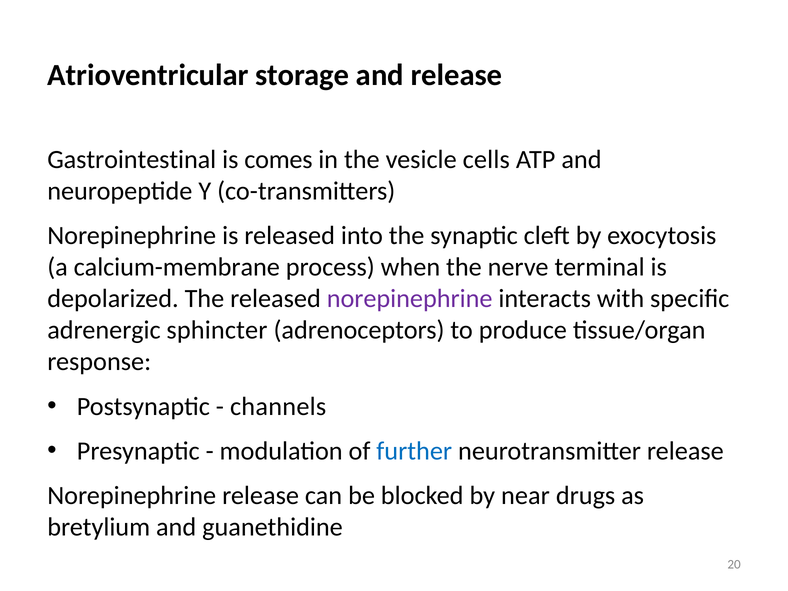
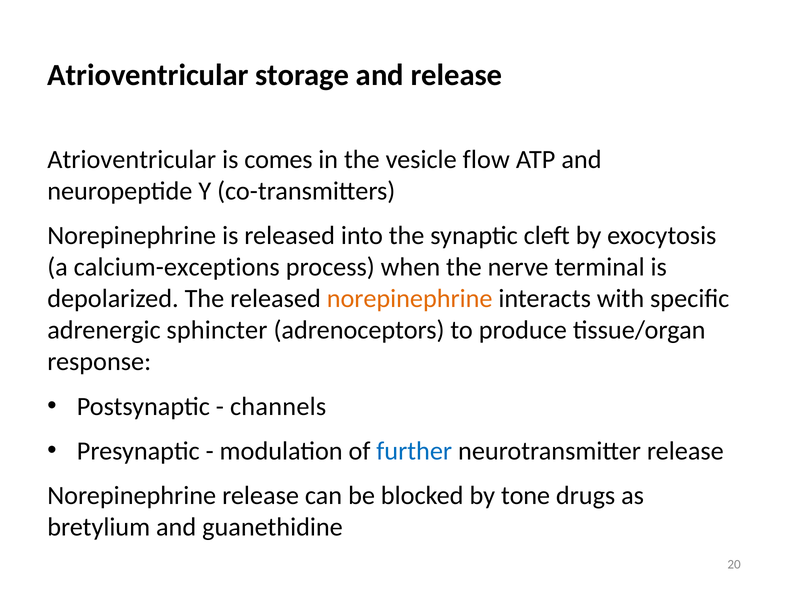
Gastrointestinal: Gastrointestinal -> Atrioventricular (132, 159)
cells: cells -> flow (486, 159)
calcium-membrane: calcium-membrane -> calcium-exceptions (177, 267)
norepinephrine colour: purple -> orange (410, 299)
near: near -> tone (526, 496)
